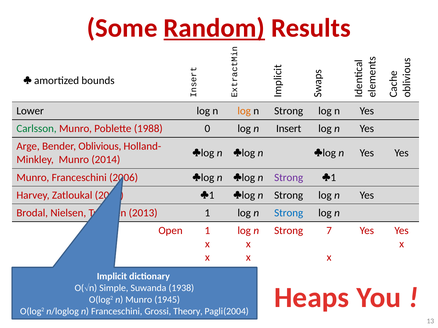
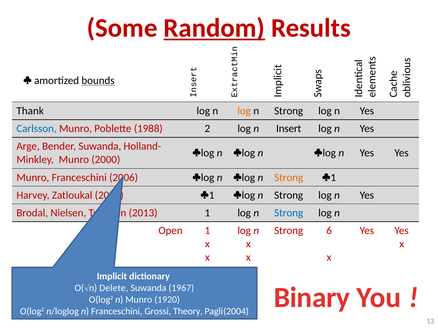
bounds underline: none -> present (98, 81)
Lower: Lower -> Thank (30, 111)
Carlsson colour: green -> blue (37, 129)
0: 0 -> 2 (207, 129)
Bender Oblivious: Oblivious -> Suwanda (100, 147)
2014: 2014 -> 2000 (106, 160)
Strong colour: purple -> orange (289, 178)
7: 7 -> 6 (329, 231)
Simple: Simple -> Delete (114, 288)
1938: 1938 -> 1967 (181, 288)
1945: 1945 -> 1920 (167, 300)
Heaps: Heaps -> Binary (312, 298)
